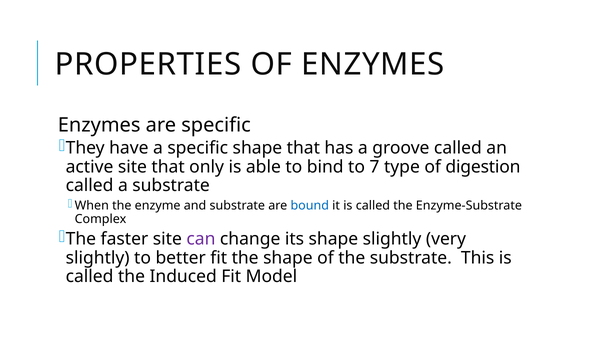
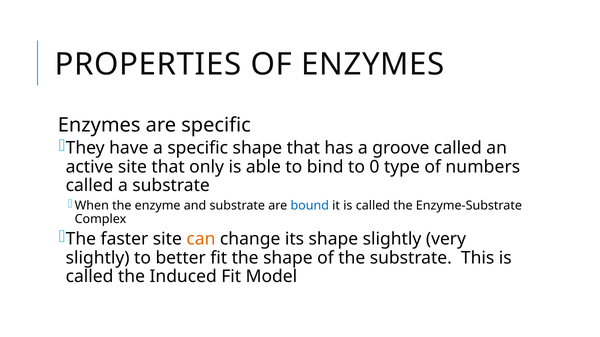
7: 7 -> 0 (374, 167)
digestion: digestion -> numbers (483, 167)
can colour: purple -> orange (201, 239)
